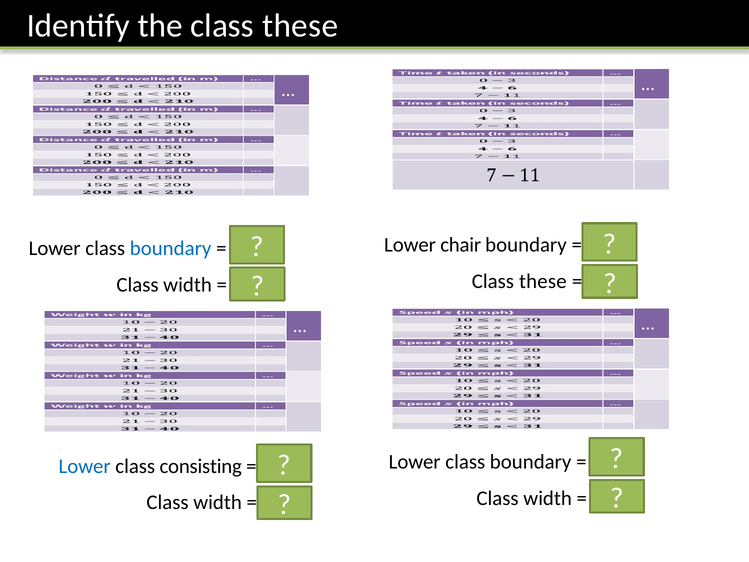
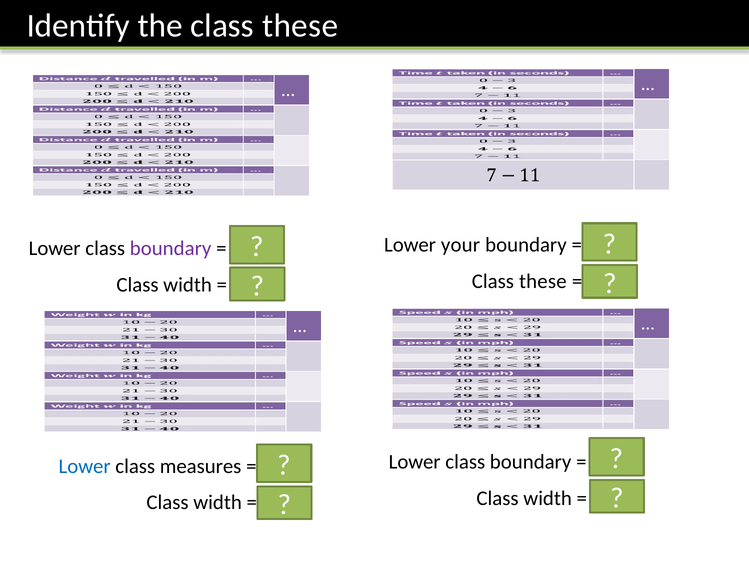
chair: chair -> your (461, 245)
boundary colour: blue -> purple (171, 248)
consisting: consisting -> measures (201, 466)
